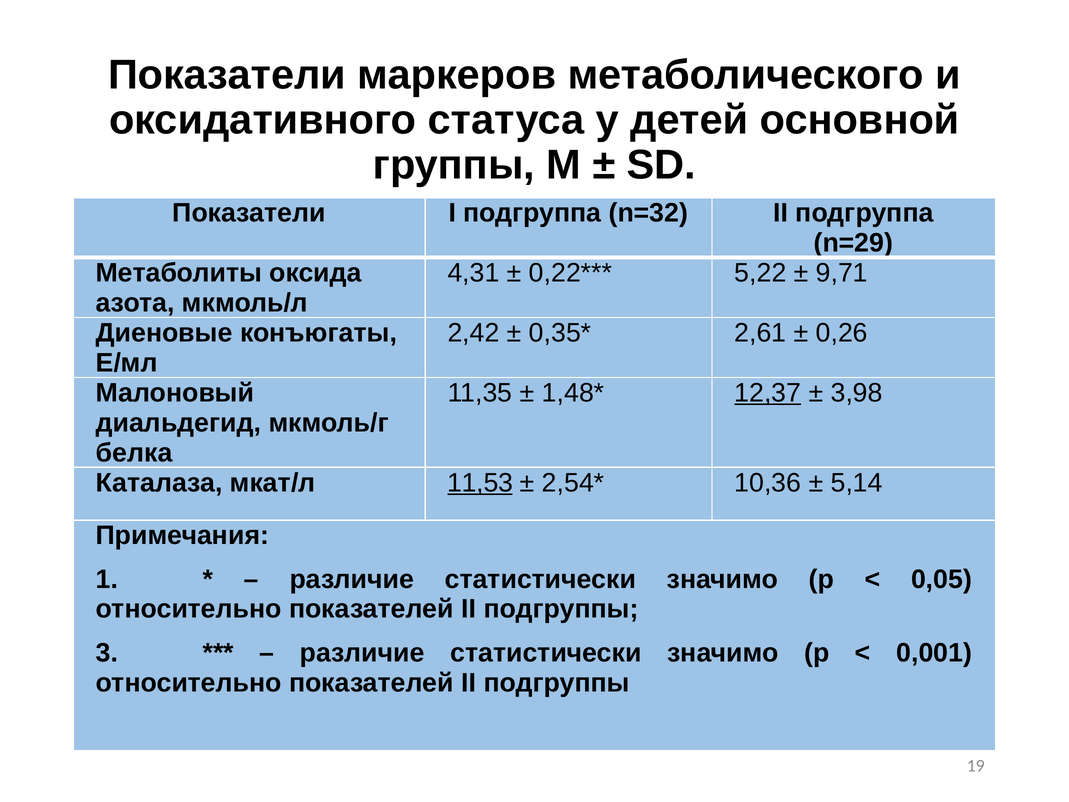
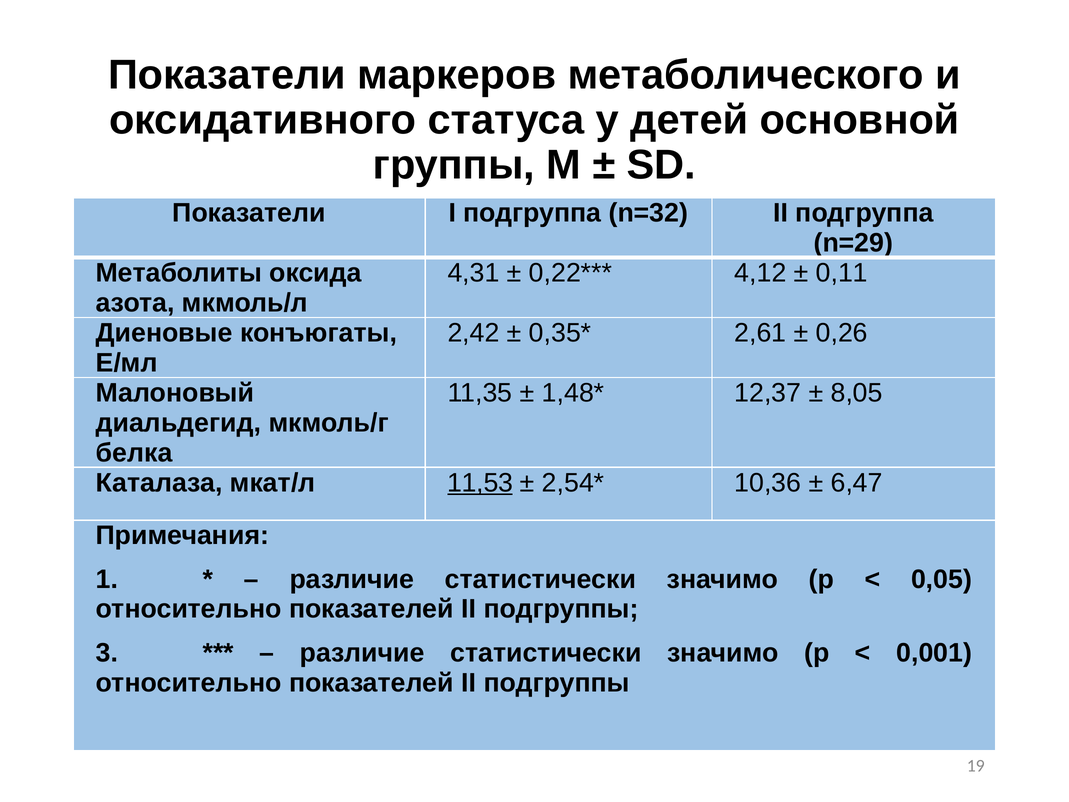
5,22: 5,22 -> 4,12 (760, 273)
9,71: 9,71 -> 0,11 (842, 273)
12,37 underline: present -> none (768, 393)
3,98: 3,98 -> 8,05 (857, 393)
5,14: 5,14 -> 6,47 (857, 483)
